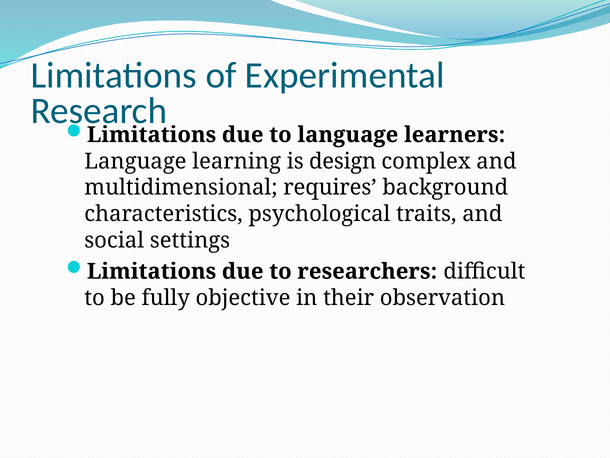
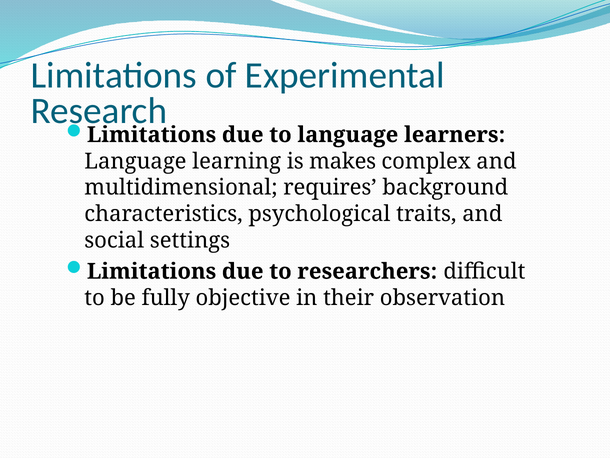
design: design -> makes (343, 161)
